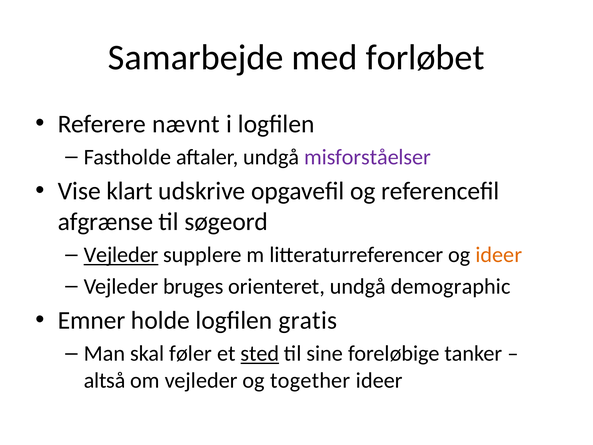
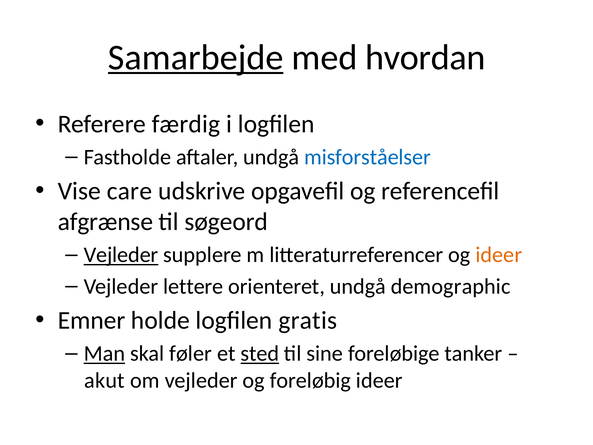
Samarbejde underline: none -> present (196, 57)
forløbet: forløbet -> hvordan (425, 57)
nævnt: nævnt -> færdig (186, 124)
misforståelser colour: purple -> blue (367, 157)
klart: klart -> care (129, 191)
bruges: bruges -> lettere (193, 286)
Man underline: none -> present (104, 353)
altså: altså -> akut (104, 380)
together: together -> foreløbig (310, 380)
